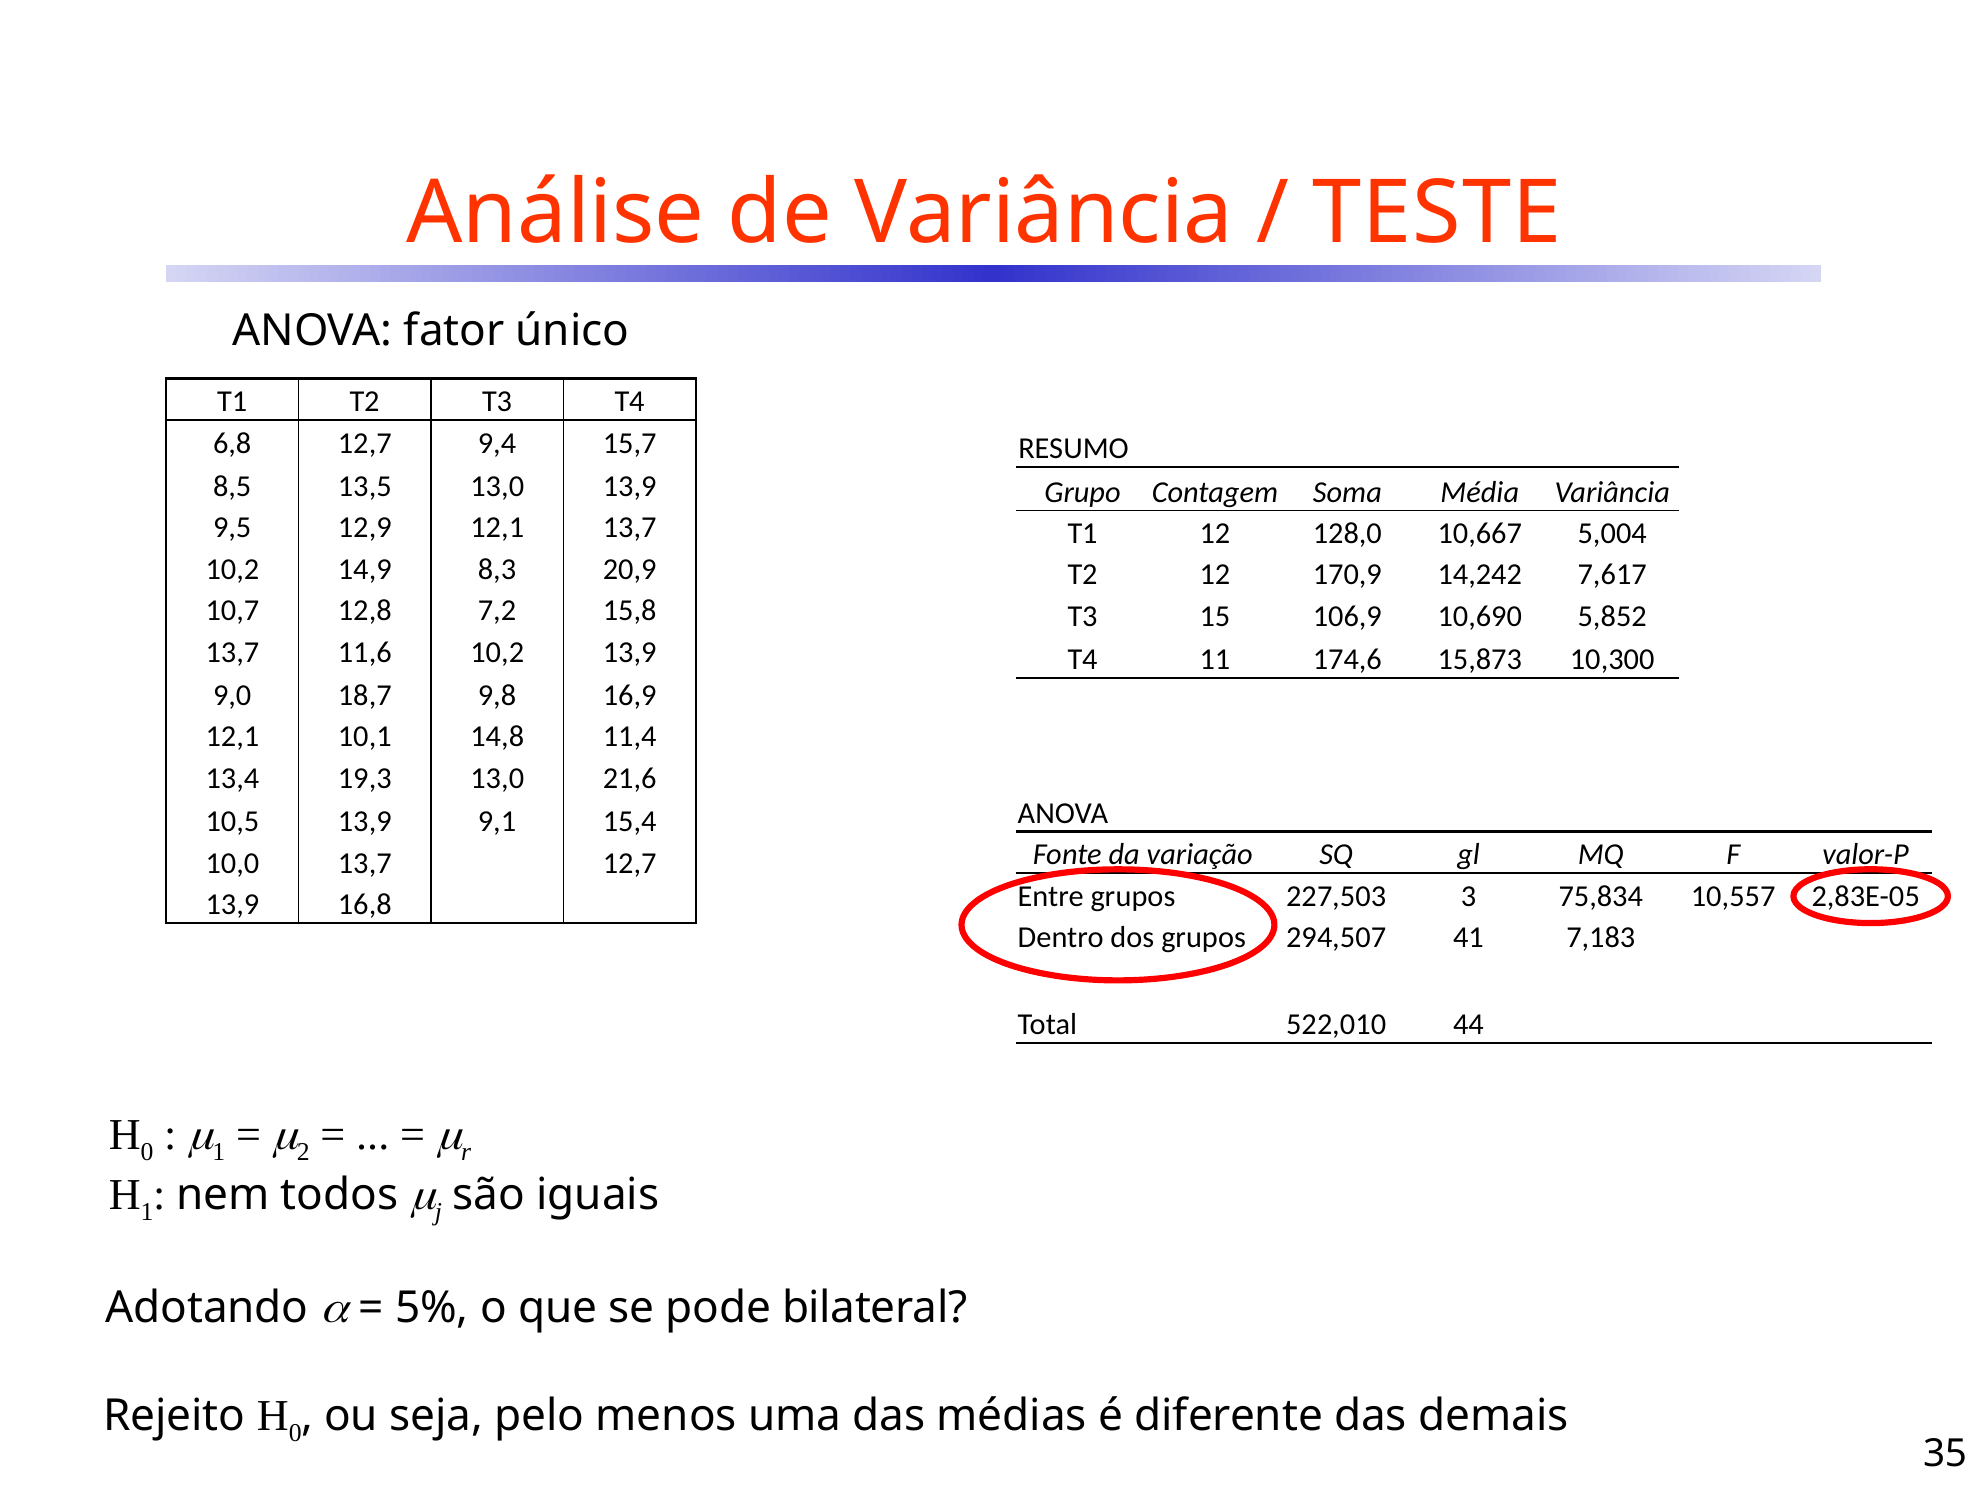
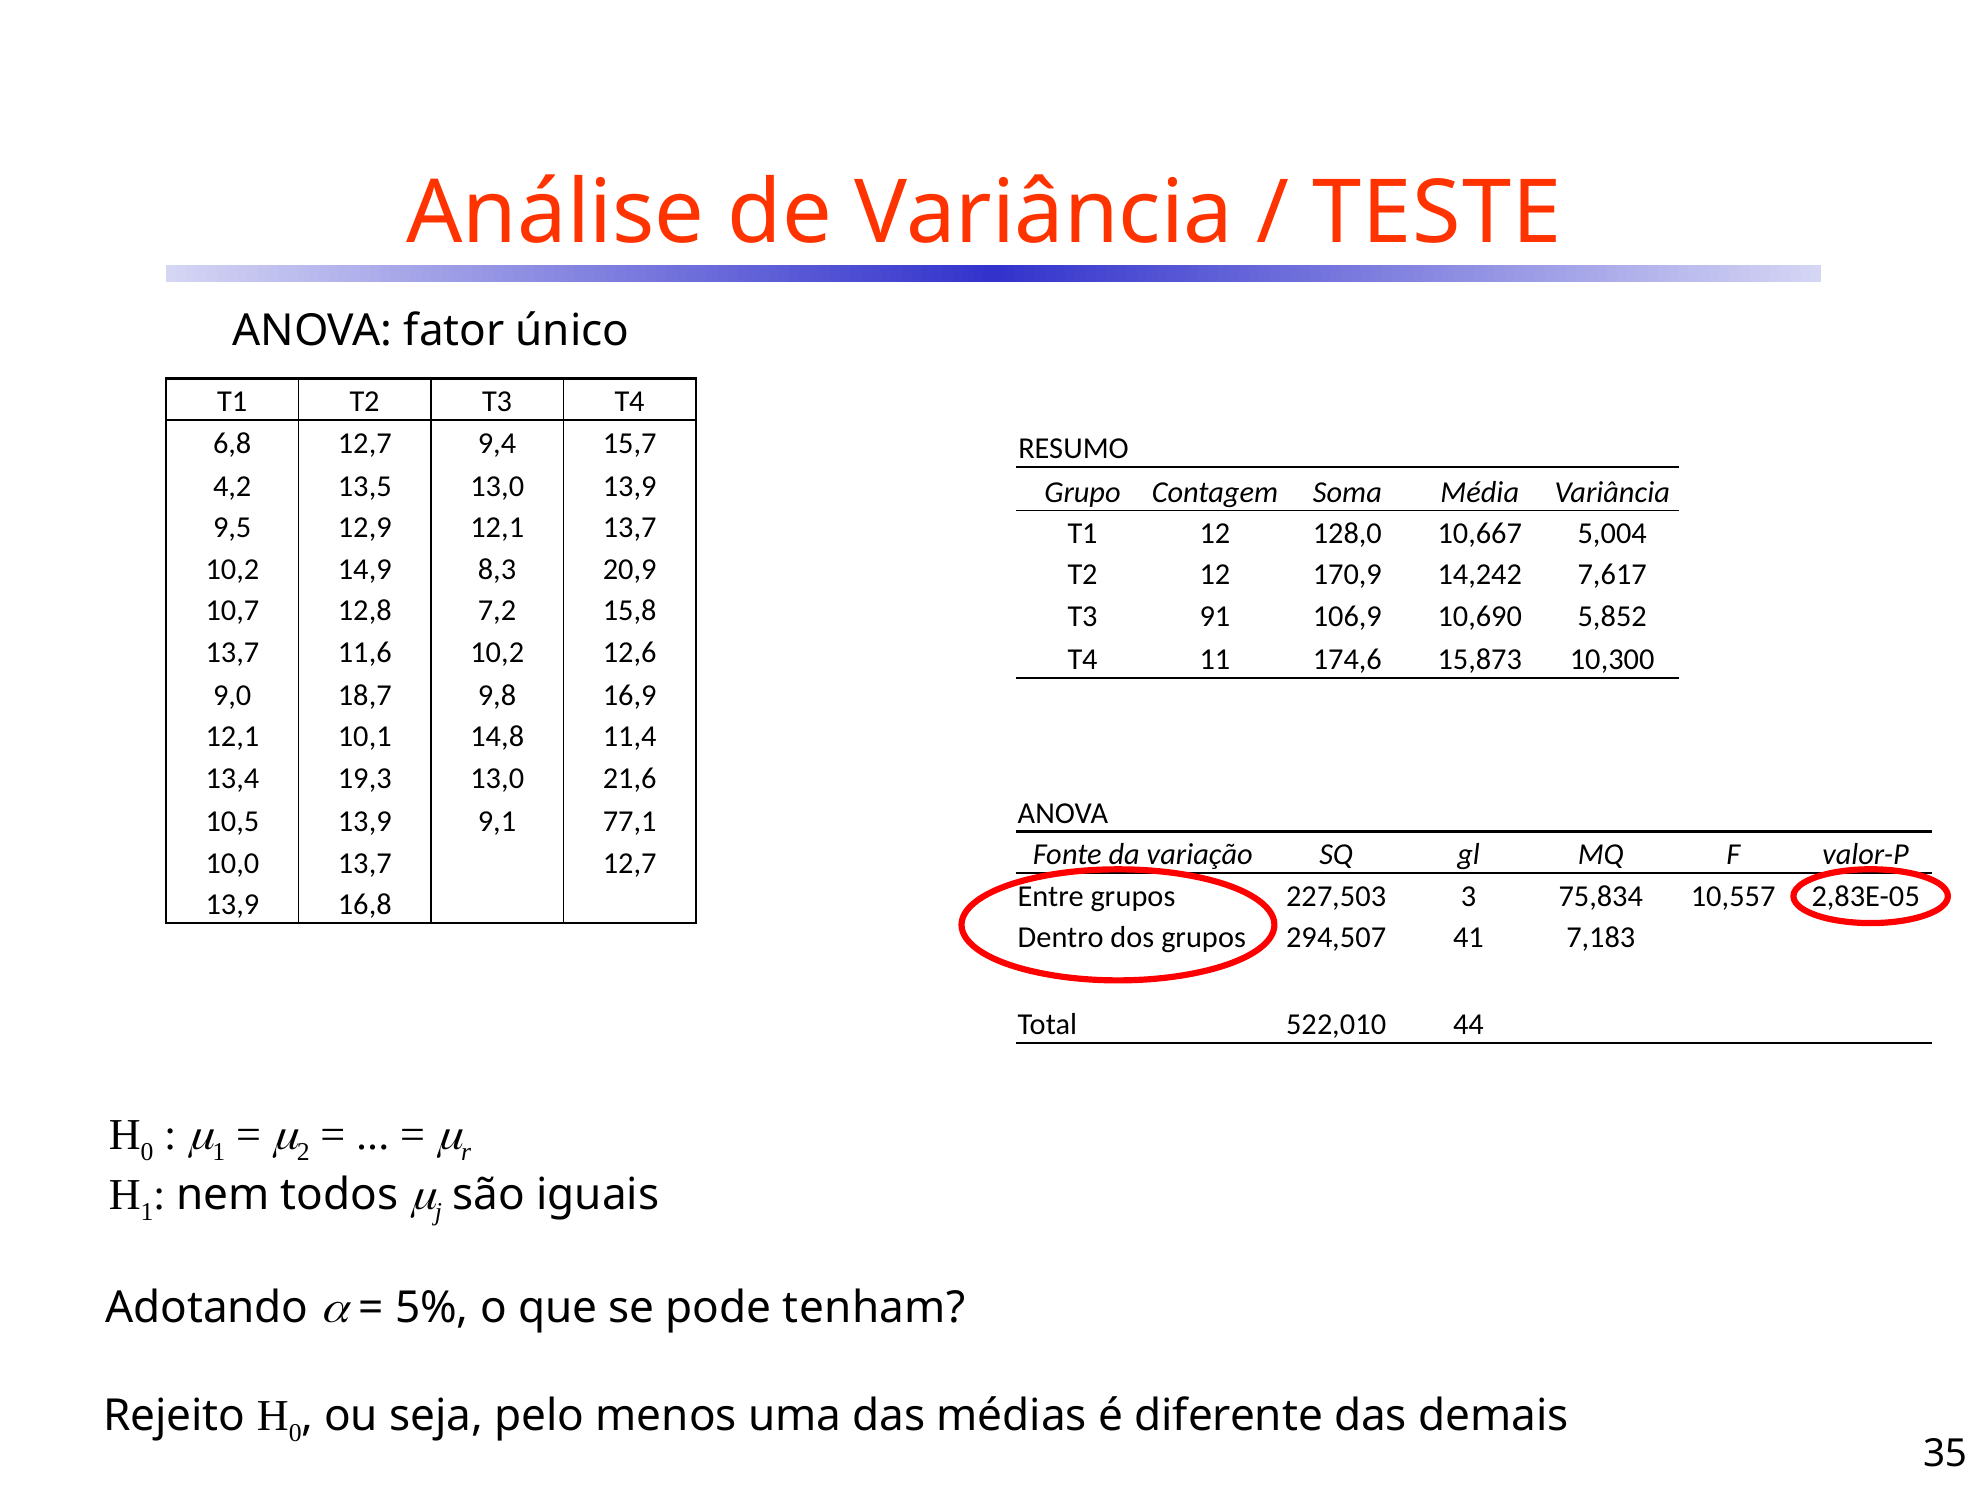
8,5: 8,5 -> 4,2 (232, 486)
15: 15 -> 91 (1215, 616)
10,2 13,9: 13,9 -> 12,6 (630, 652)
15,4: 15,4 -> 77,1 (630, 821)
bilateral: bilateral -> tenham (874, 1307)
